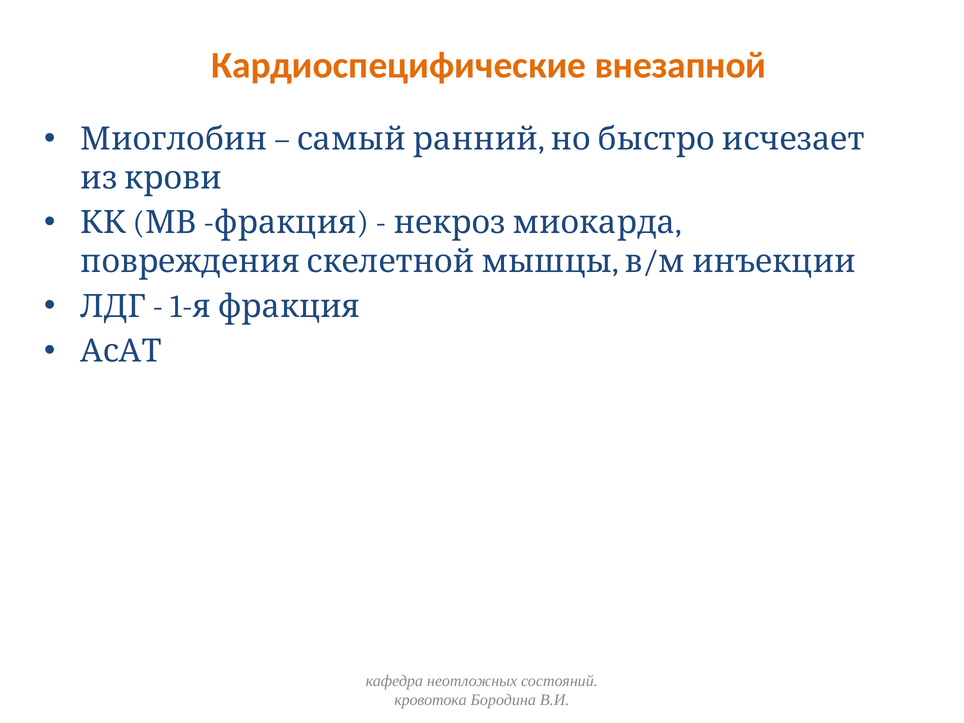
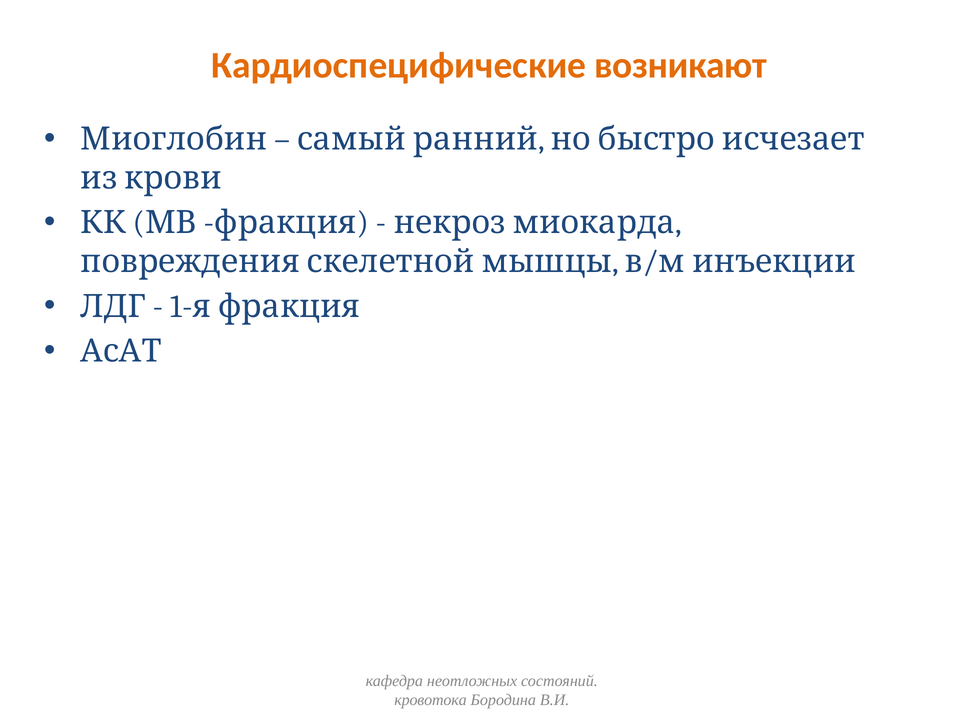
внезапной: внезапной -> возникают (681, 66)
